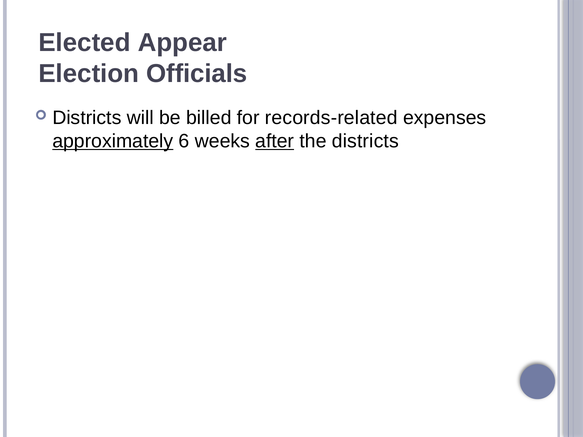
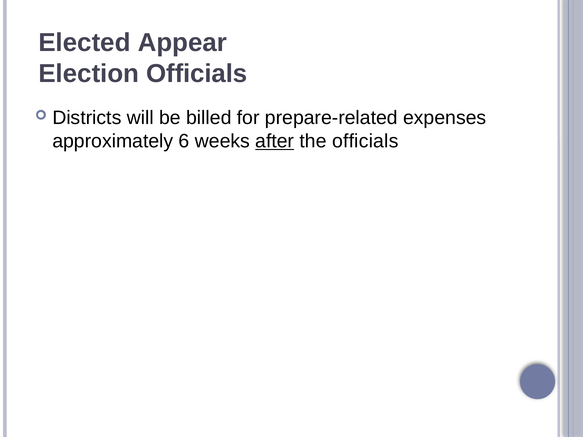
records-related: records-related -> prepare-related (331, 118)
approximately underline: present -> none (113, 141)
the districts: districts -> officials (365, 141)
